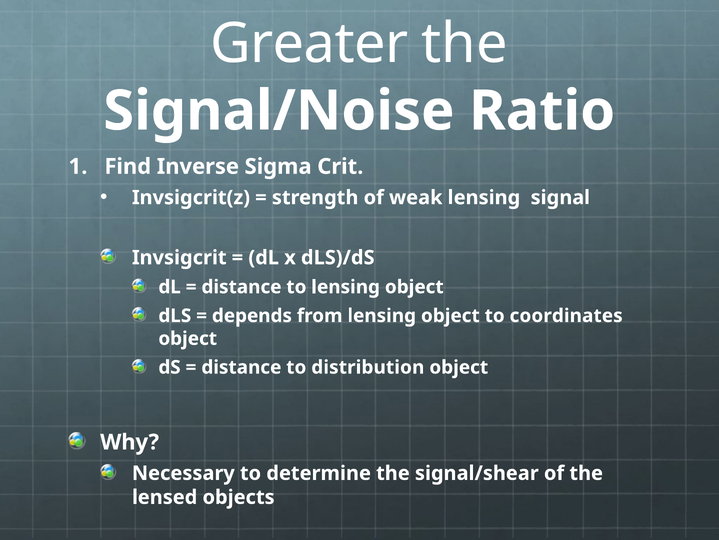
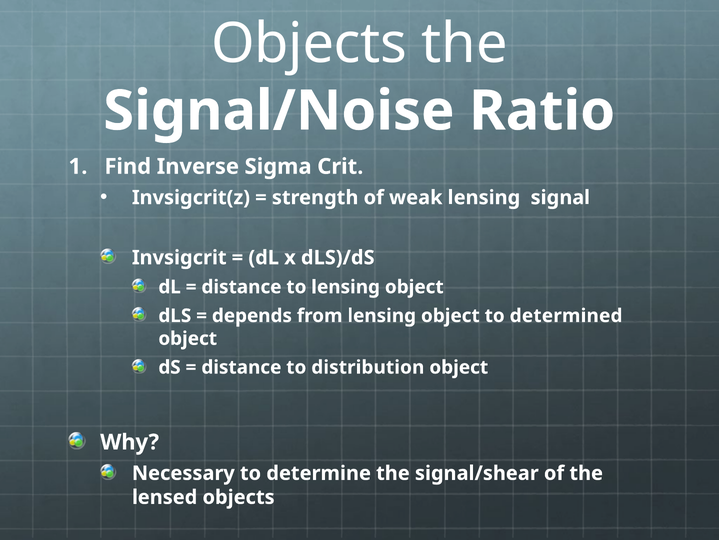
Greater: Greater -> Objects (309, 44)
coordinates: coordinates -> determined (566, 315)
